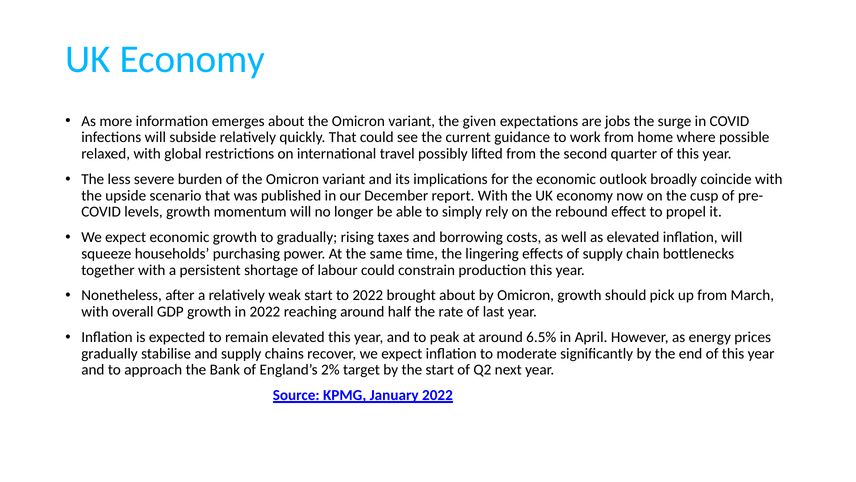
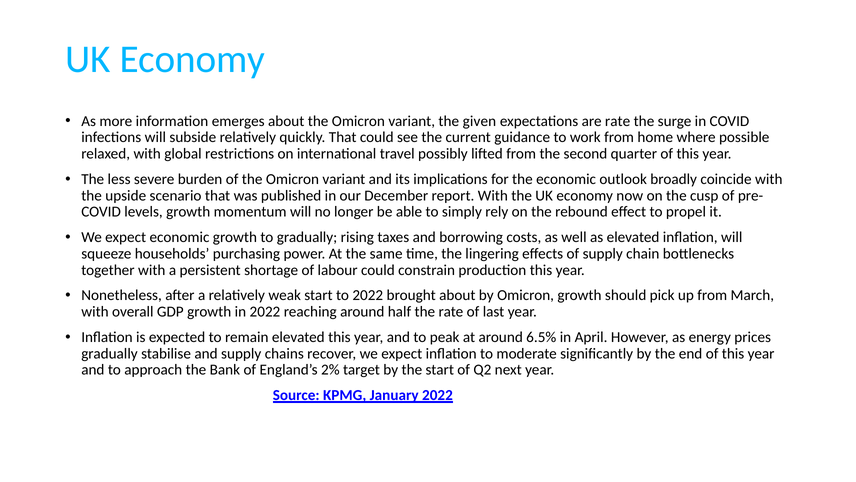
are jobs: jobs -> rate (618, 121)
